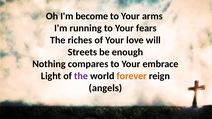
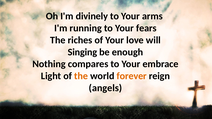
become: become -> divinely (92, 16)
Streets: Streets -> Singing (82, 52)
the colour: purple -> orange (81, 76)
